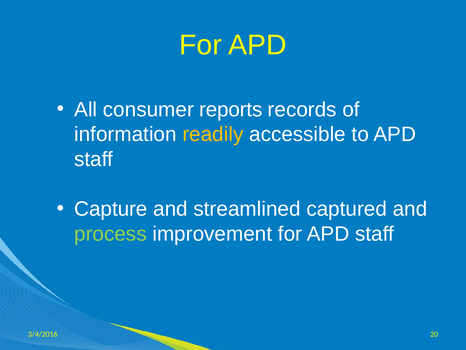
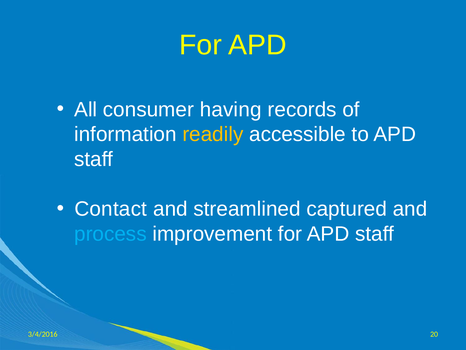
reports: reports -> having (231, 109)
Capture: Capture -> Contact (111, 209)
process colour: light green -> light blue (110, 234)
